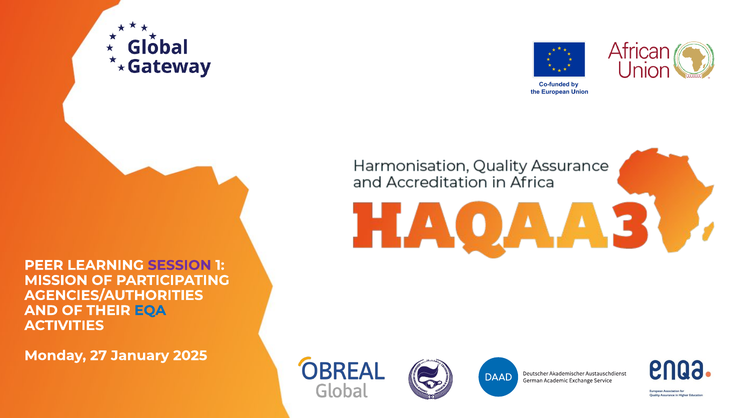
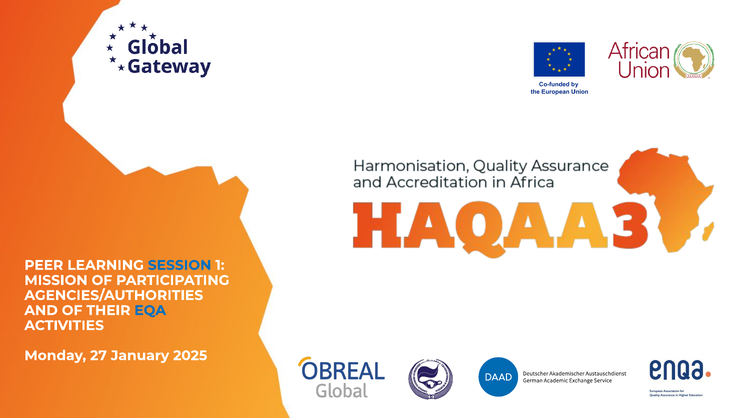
SESSION colour: purple -> blue (180, 266)
